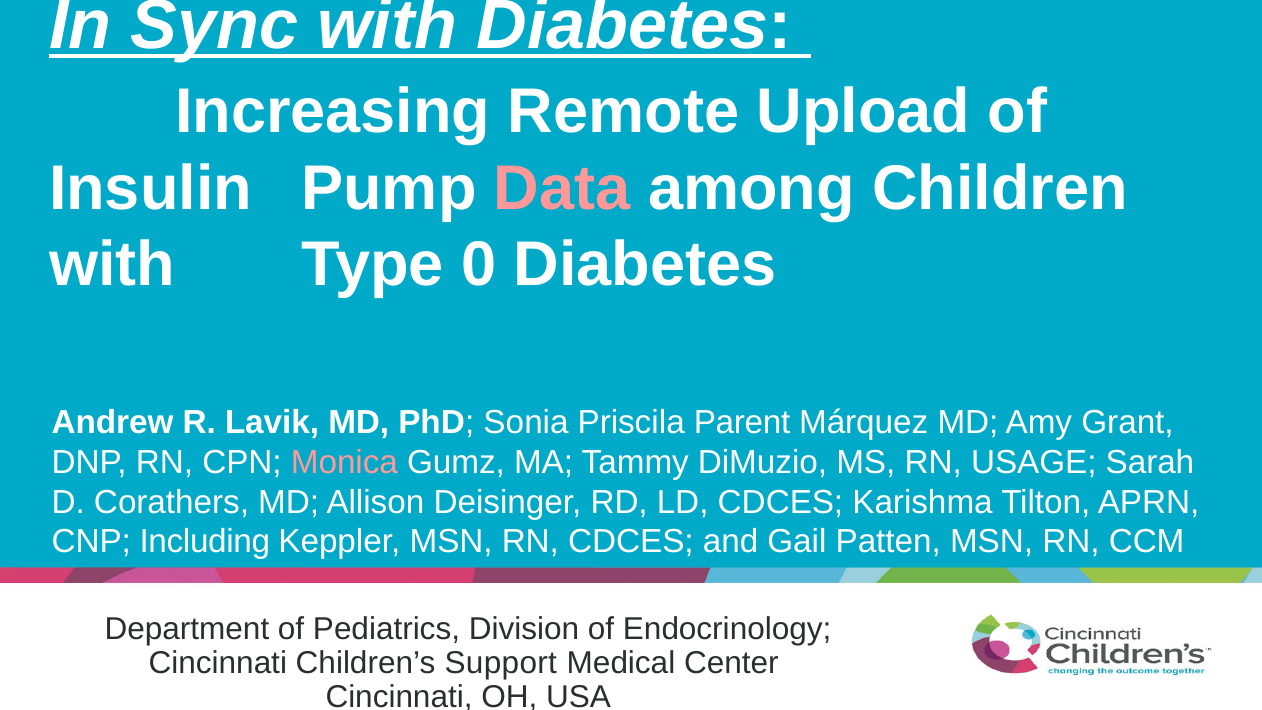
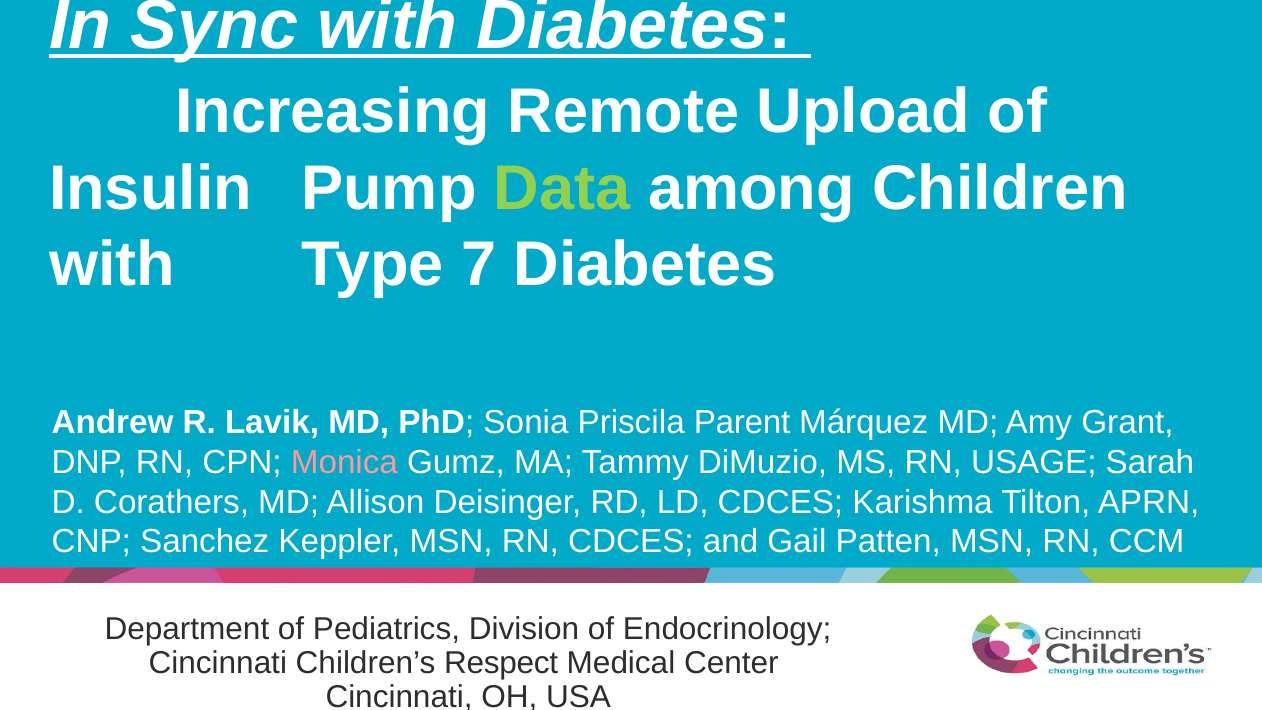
Data colour: pink -> light green (562, 189)
0: 0 -> 7 (479, 265)
Including: Including -> Sanchez (205, 542)
Support: Support -> Respect (501, 663)
